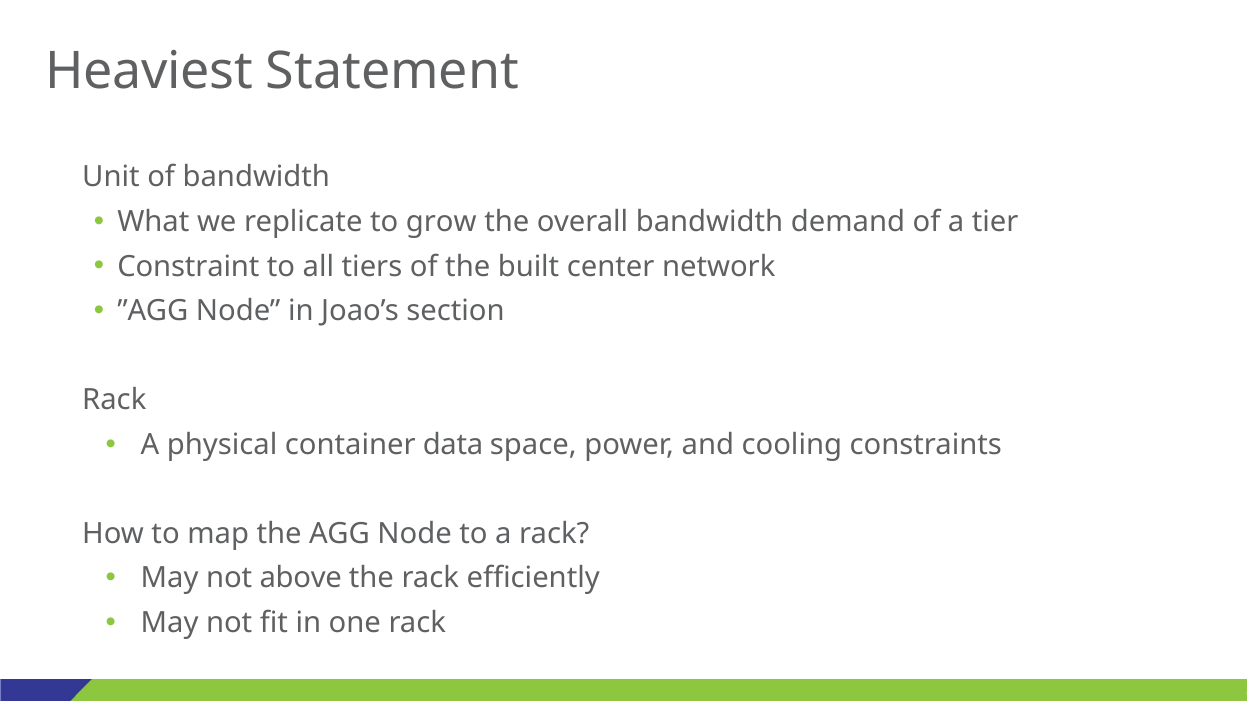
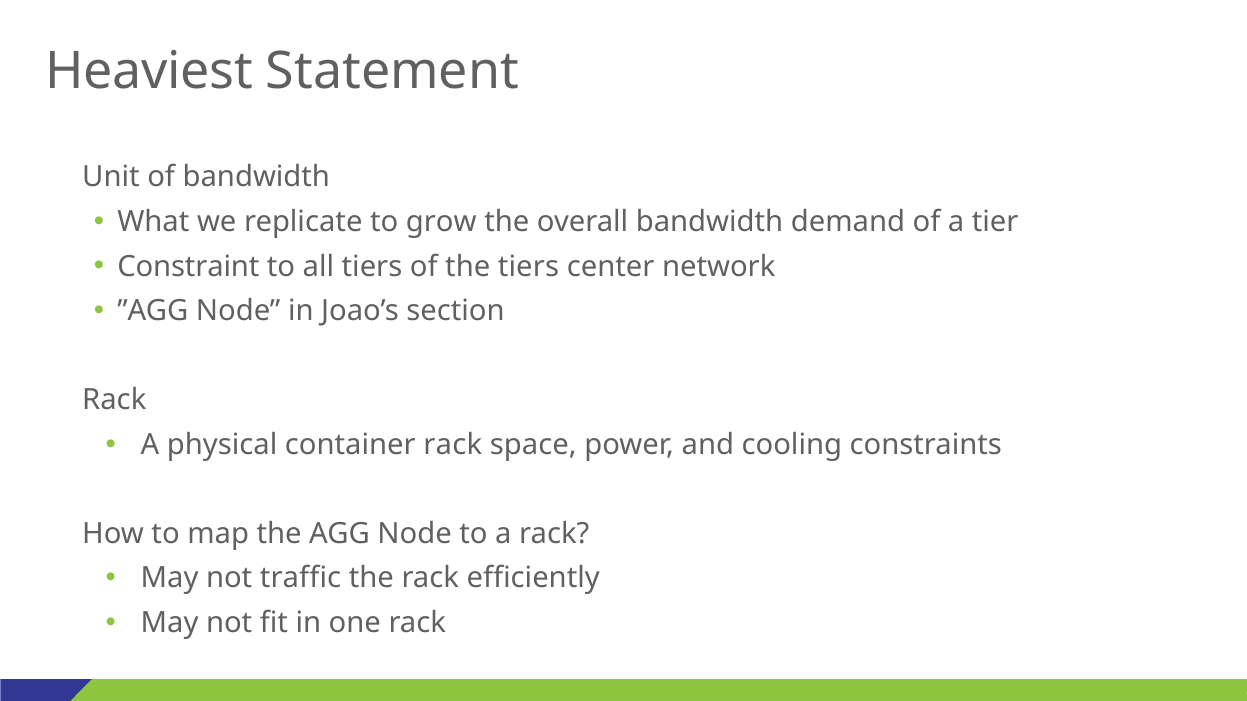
the built: built -> tiers (528, 267)
container data: data -> rack (453, 445)
above: above -> traffic (301, 579)
